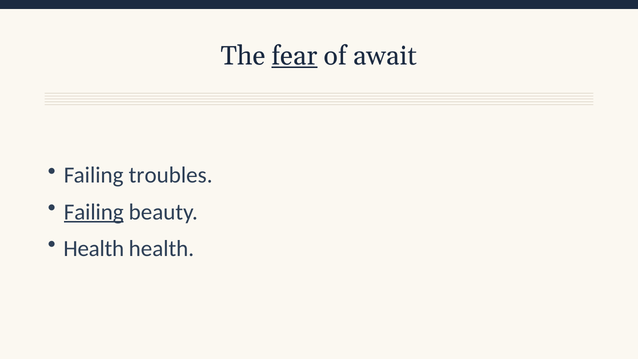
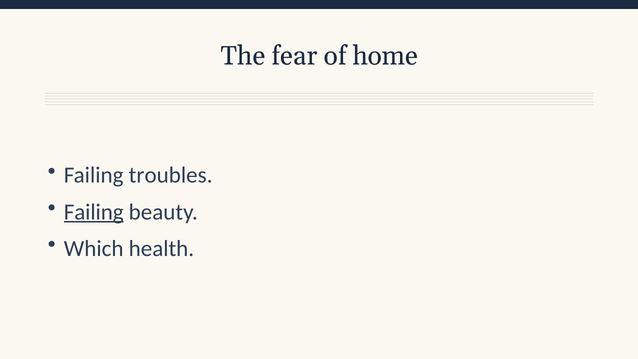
fear underline: present -> none (295, 56)
await: await -> home (385, 56)
Health: Health -> Which (94, 248)
